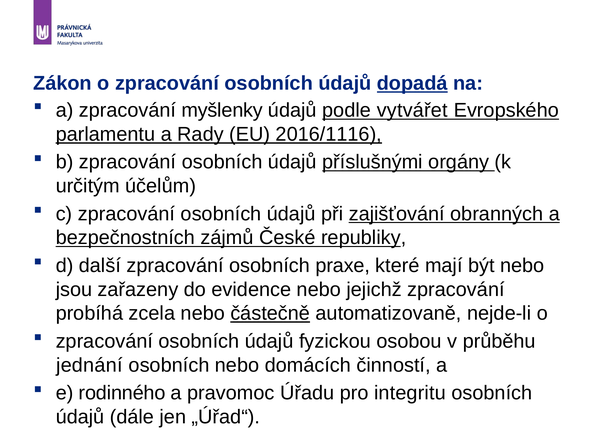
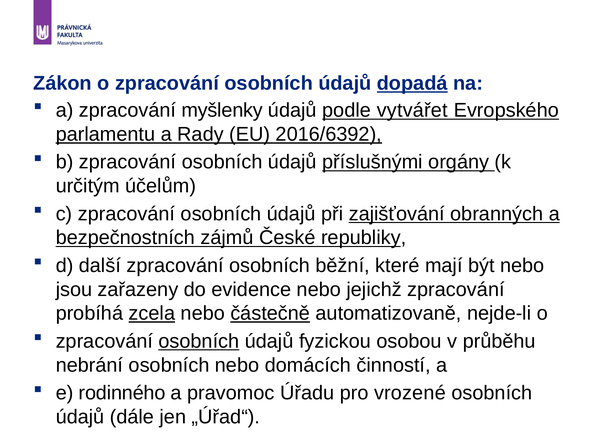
2016/1116: 2016/1116 -> 2016/6392 (329, 134)
praxe: praxe -> běžní (343, 265)
zcela underline: none -> present (152, 313)
osobních underline: none -> present (199, 341)
jednání: jednání -> nebrání (89, 365)
integritu: integritu -> vrozené (410, 393)
